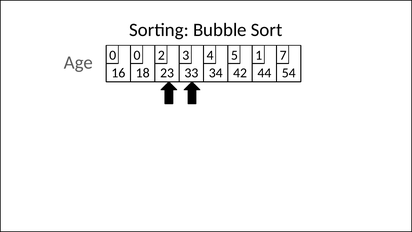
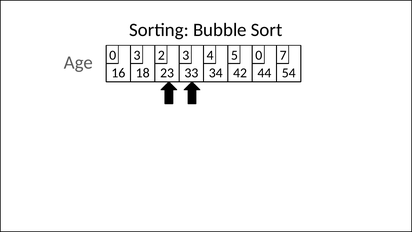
0 0: 0 -> 3 (137, 55)
5 1: 1 -> 0 (259, 55)
